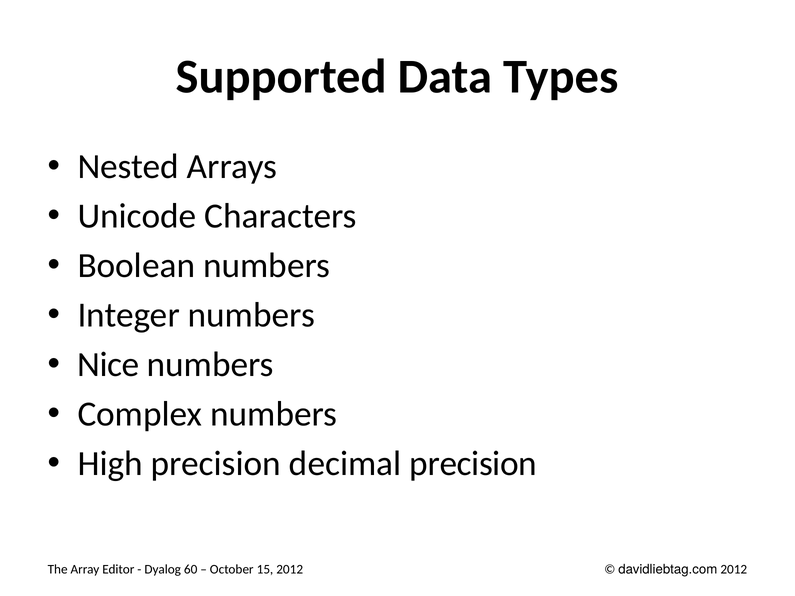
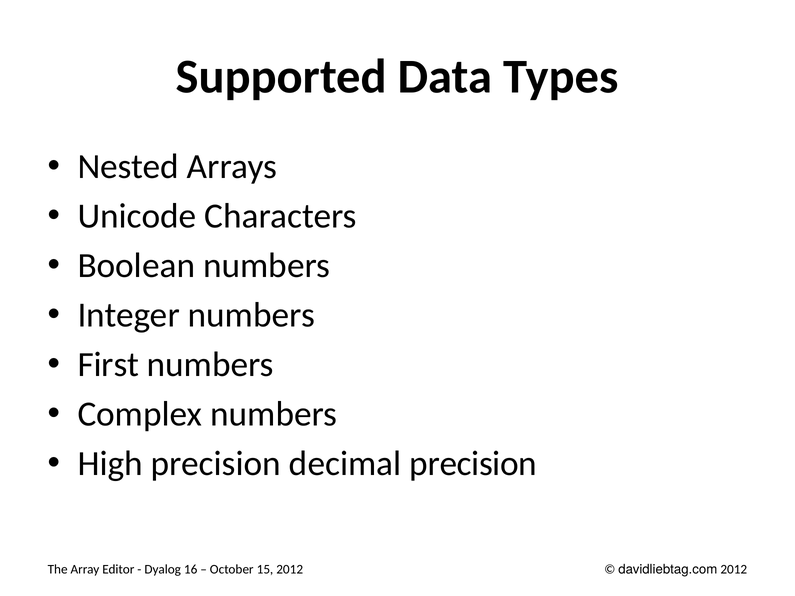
Nice: Nice -> First (108, 365)
60: 60 -> 16 (191, 569)
